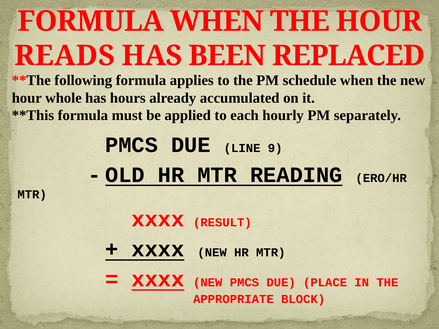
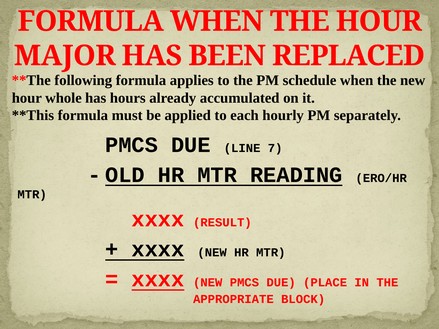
READS: READS -> MAJOR (65, 56)
9: 9 -> 7 (275, 148)
